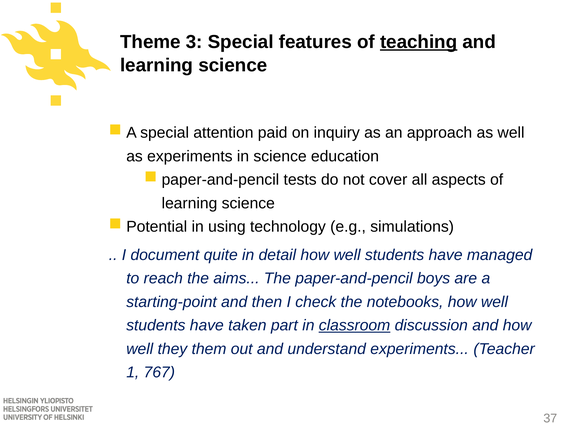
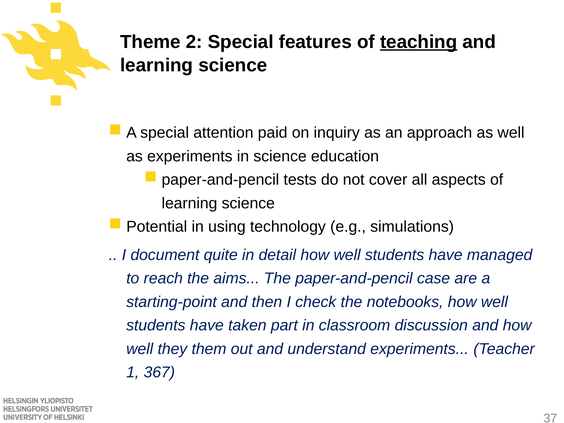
3: 3 -> 2 (194, 42)
boys: boys -> case (434, 278)
classroom underline: present -> none (355, 325)
767: 767 -> 367 (159, 372)
